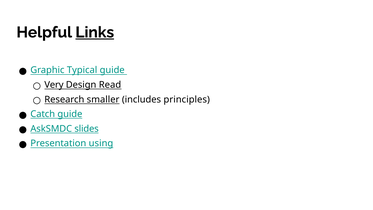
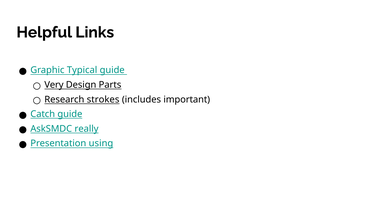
Links underline: present -> none (95, 32)
Read: Read -> Parts (110, 85)
smaller: smaller -> strokes (103, 99)
principles: principles -> important (187, 99)
slides: slides -> really (87, 129)
